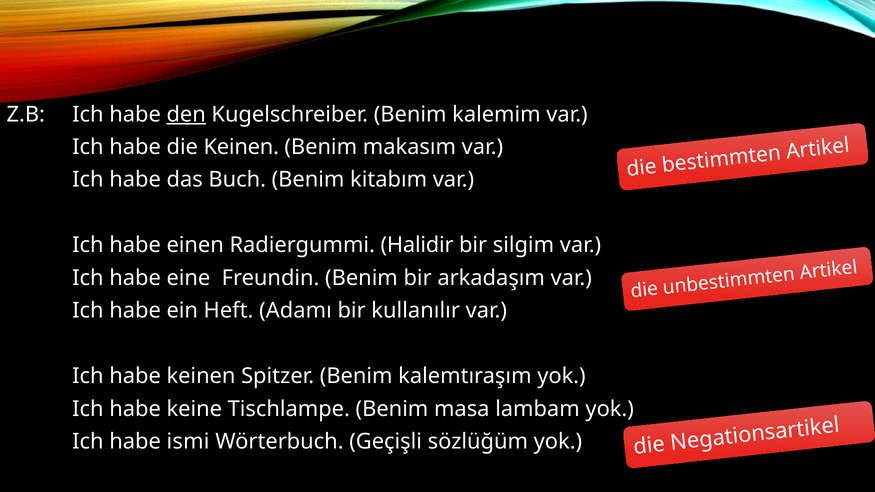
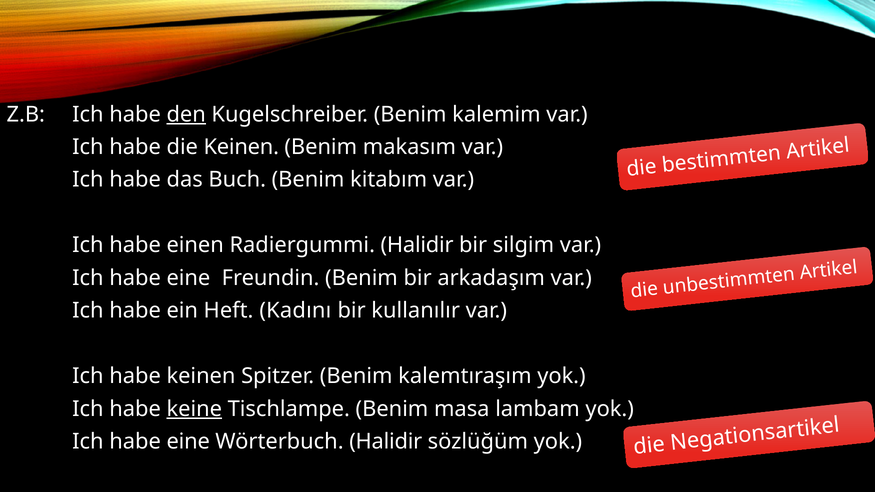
Adamı: Adamı -> Kadını (295, 311)
keine underline: none -> present (194, 409)
ismi: ismi -> eine (188, 442)
Wörterbuch Geçişli: Geçişli -> Halidir (386, 442)
